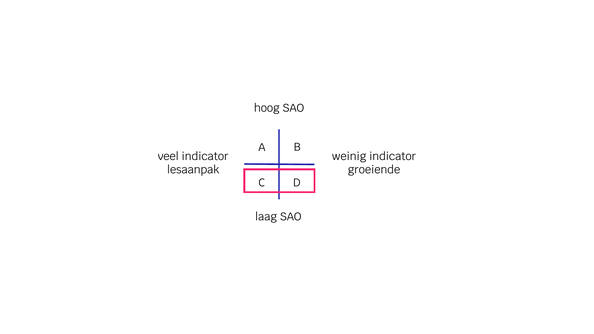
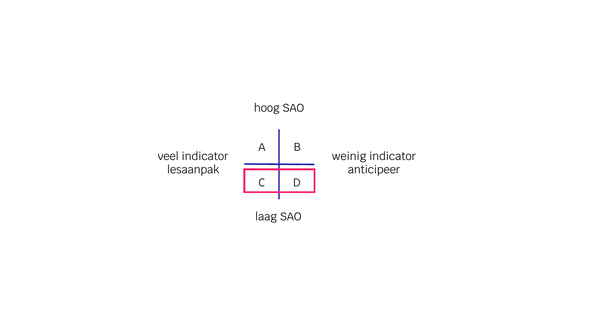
groeiende: groeiende -> anticipeer (374, 170)
